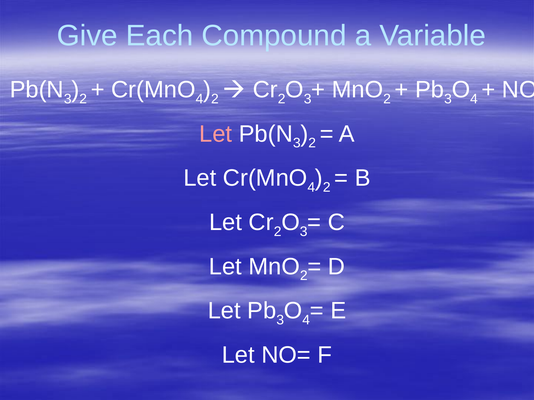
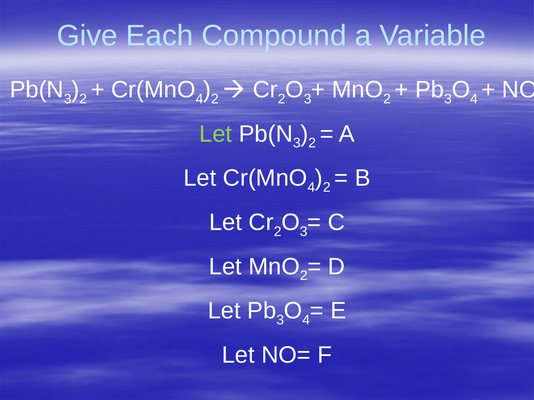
Let colour: pink -> light green (216, 134)
